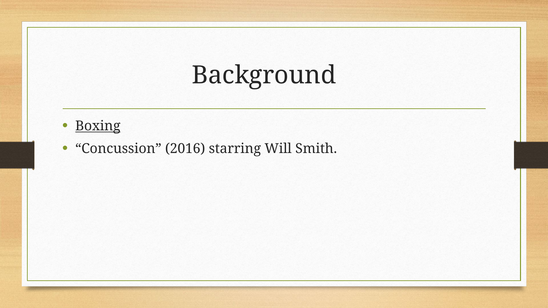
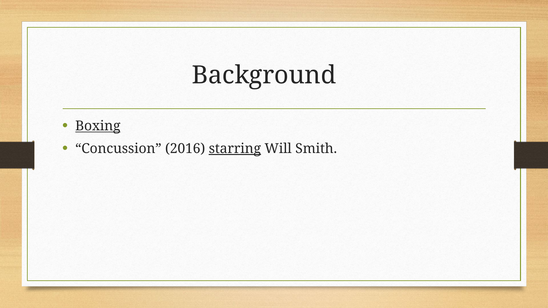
starring underline: none -> present (235, 149)
